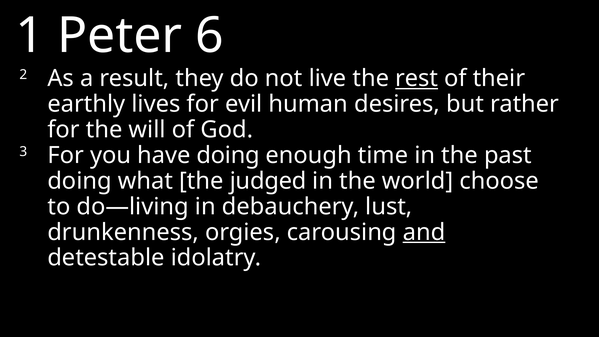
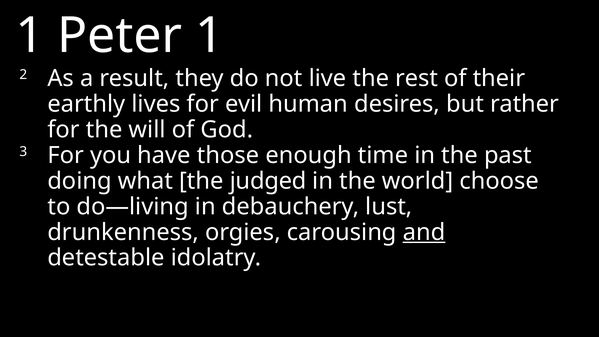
Peter 6: 6 -> 1 (209, 36)
rest underline: present -> none (417, 78)
have doing: doing -> those (228, 155)
